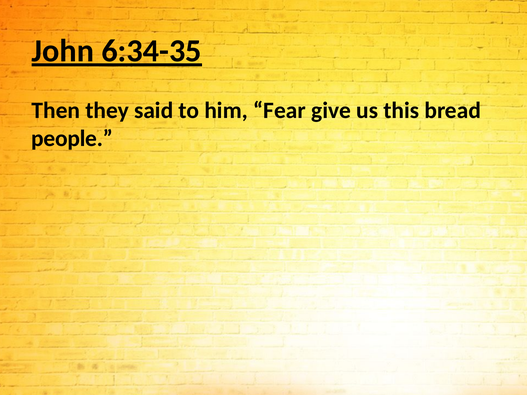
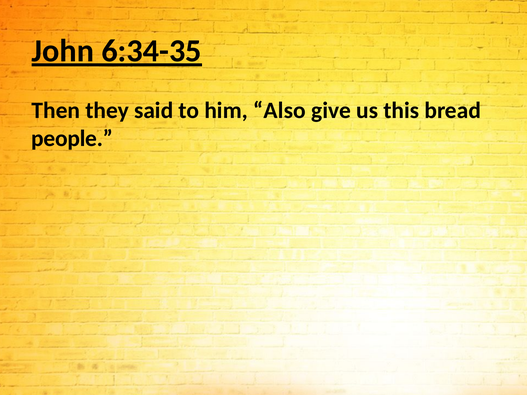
Fear: Fear -> Also (279, 111)
